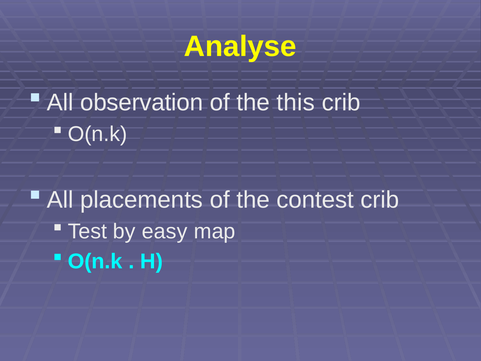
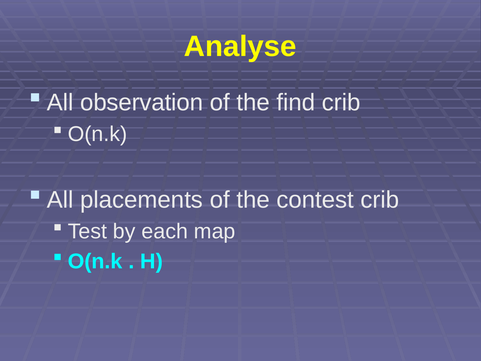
this: this -> find (296, 103)
easy: easy -> each (165, 231)
